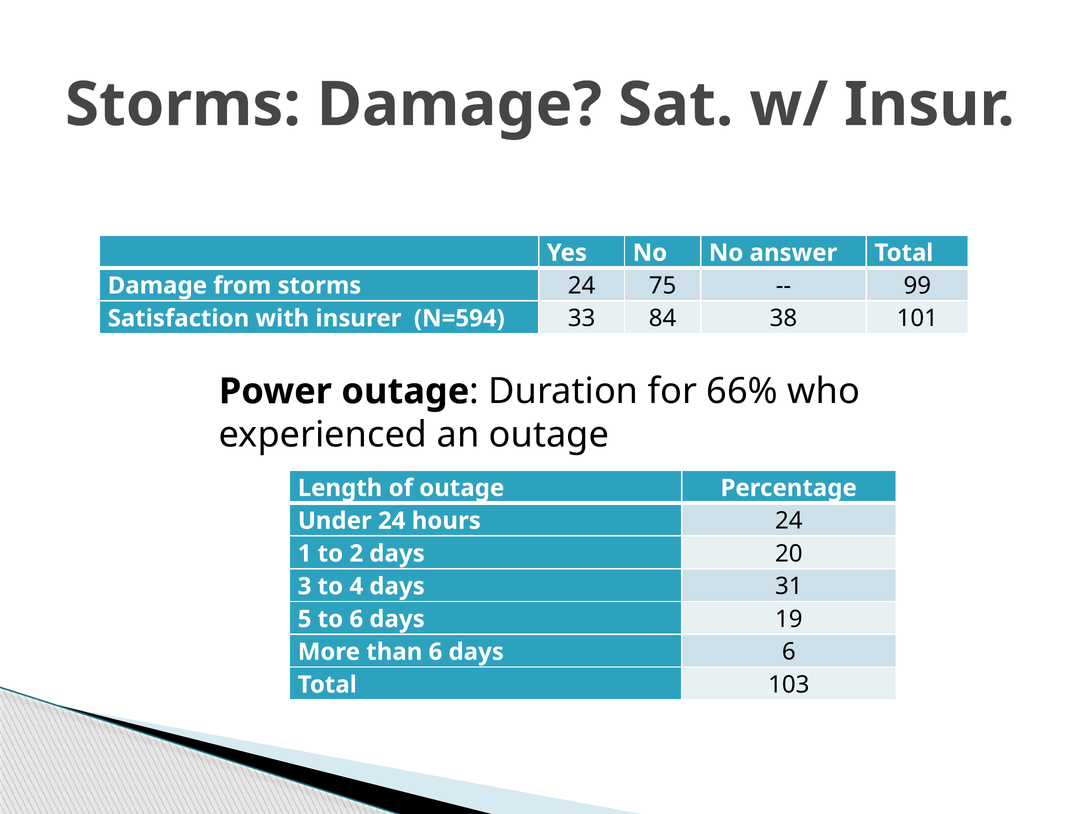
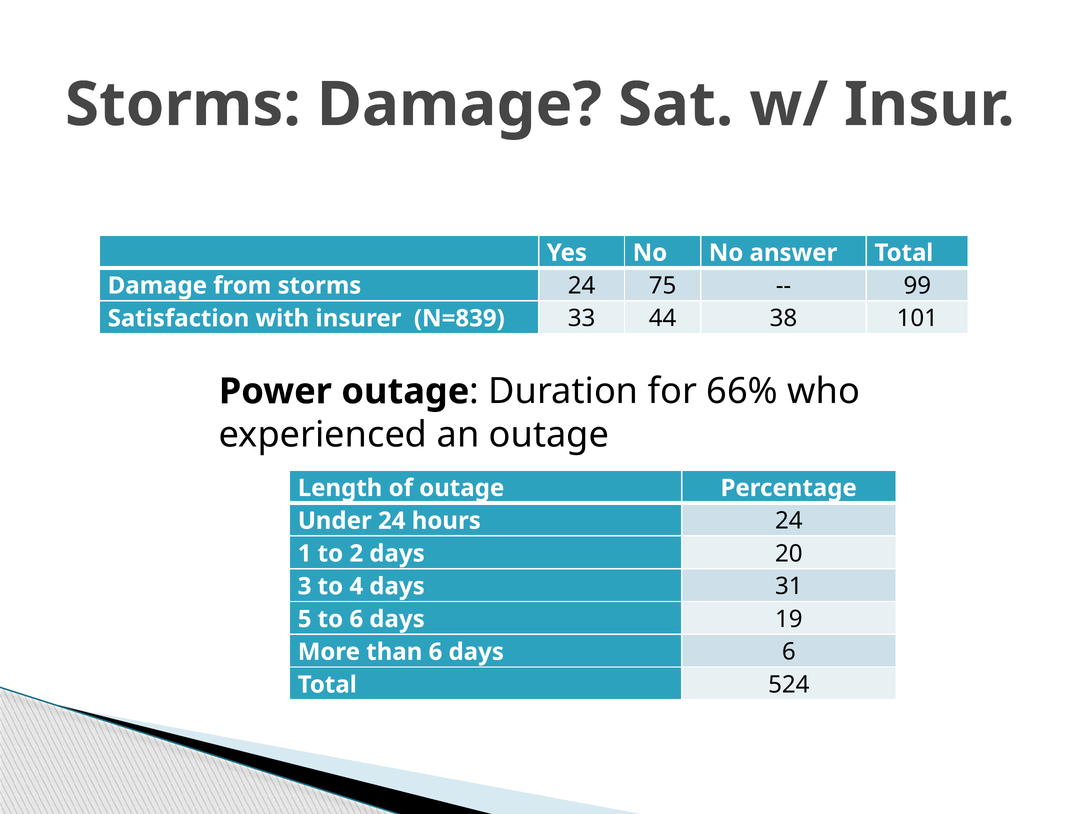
N=594: N=594 -> N=839 (459, 319)
84: 84 -> 44 (663, 319)
103: 103 -> 524 (789, 685)
